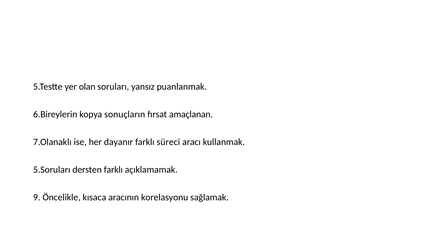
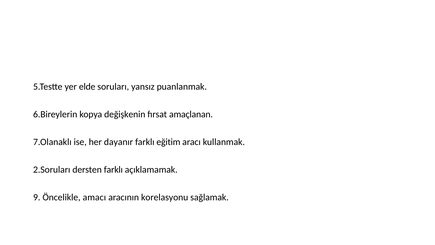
olan: olan -> elde (87, 87)
sonuçların: sonuçların -> değişkenin (125, 114)
süreci: süreci -> eğitim (168, 142)
5.Soruları: 5.Soruları -> 2.Soruları (52, 170)
kısaca: kısaca -> amacı (94, 197)
